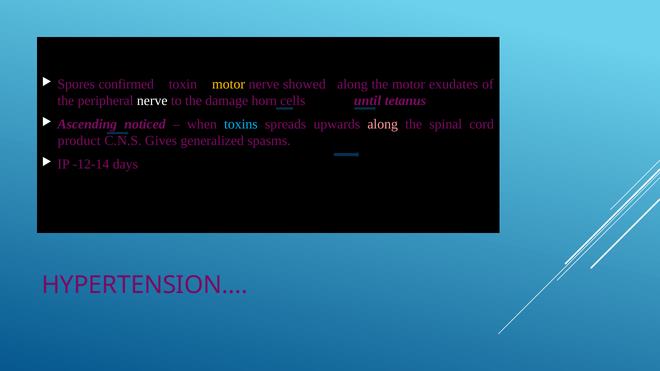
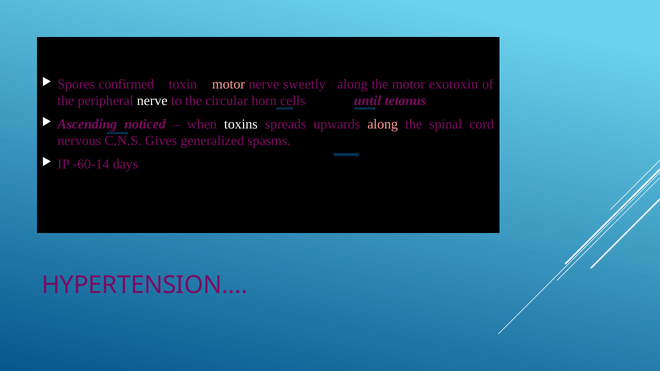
motor colour: yellow -> pink (229, 84)
showed: showed -> sweetly (304, 84)
exudates: exudates -> exotoxin (453, 84)
damage: damage -> circular (227, 101)
toxins colour: light blue -> white (241, 124)
product: product -> nervous (79, 141)
-12-14: -12-14 -> -60-14 (91, 164)
